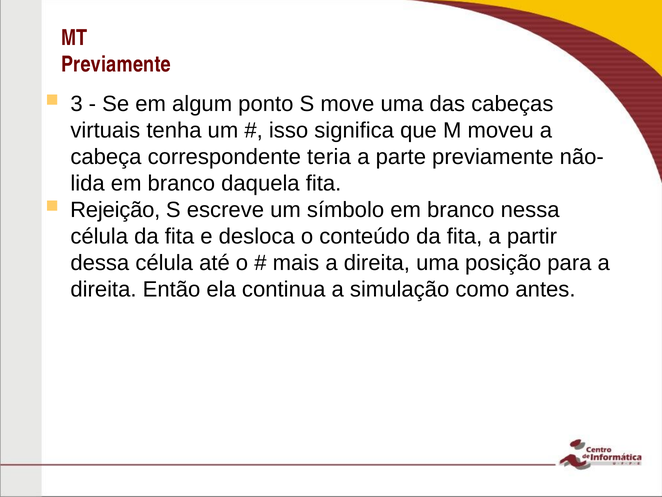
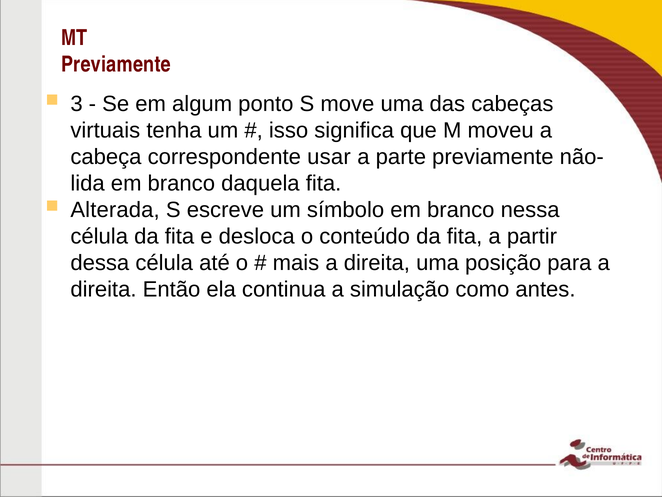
teria: teria -> usar (329, 157)
Rejeição: Rejeição -> Alterada (115, 210)
